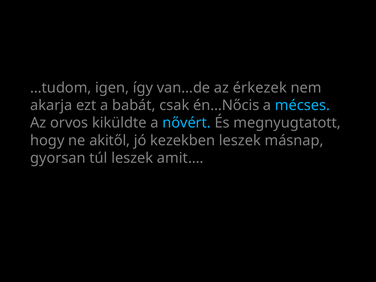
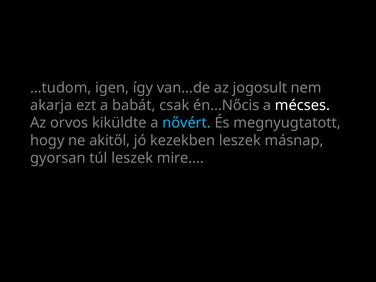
érkezek: érkezek -> jogosult (260, 88)
mécses colour: light blue -> white (302, 105)
amit…: amit… -> mire… (180, 158)
